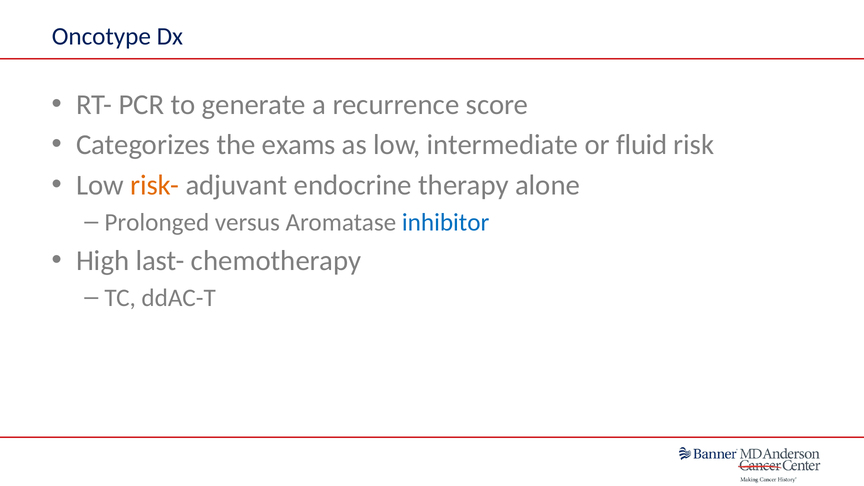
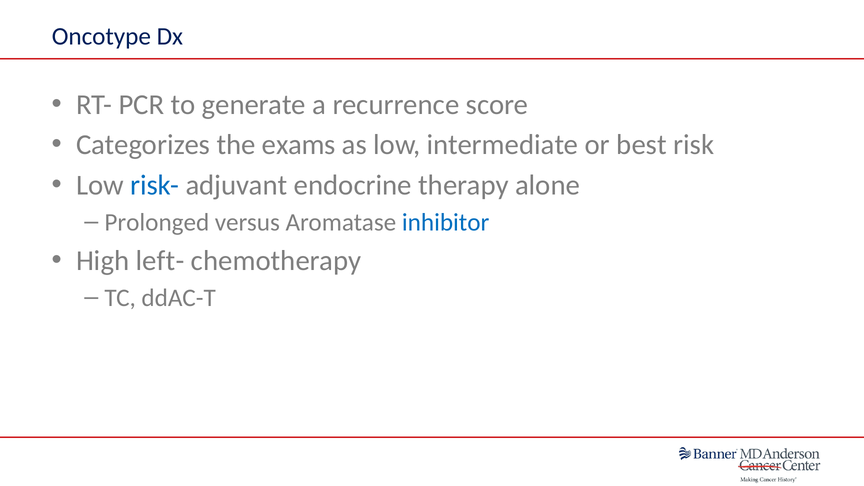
fluid: fluid -> best (642, 145)
risk- colour: orange -> blue (155, 185)
last-: last- -> left- (160, 261)
